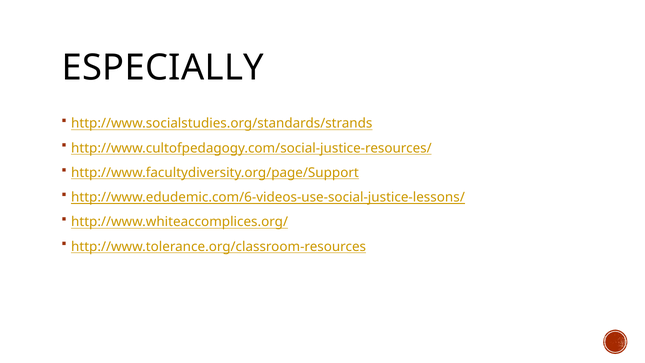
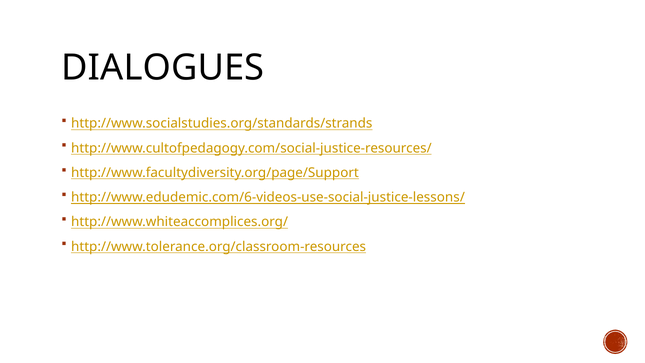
ESPECIALLY: ESPECIALLY -> DIALOGUES (163, 68)
